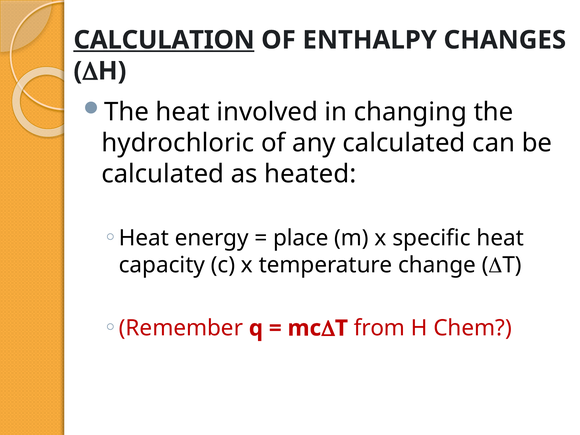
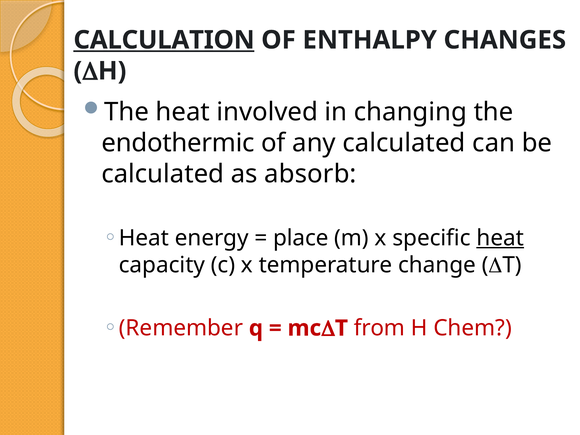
hydrochloric: hydrochloric -> endothermic (178, 143)
heated: heated -> absorb (310, 174)
heat underline: none -> present (500, 238)
